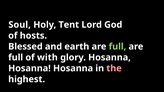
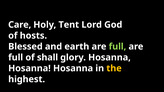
Soul: Soul -> Care (20, 25)
with: with -> shall (47, 58)
the colour: pink -> yellow (114, 69)
